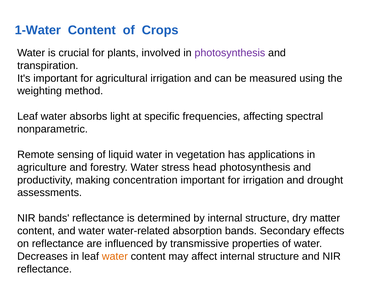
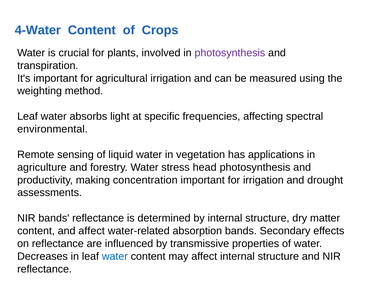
1-Water: 1-Water -> 4-Water (38, 30)
nonparametric: nonparametric -> environmental (52, 129)
and water: water -> affect (92, 231)
water colour: orange -> blue (115, 256)
